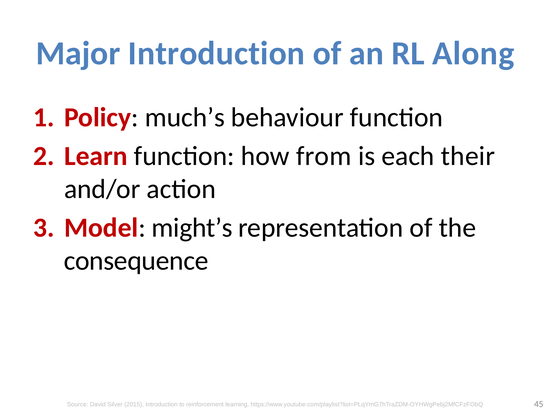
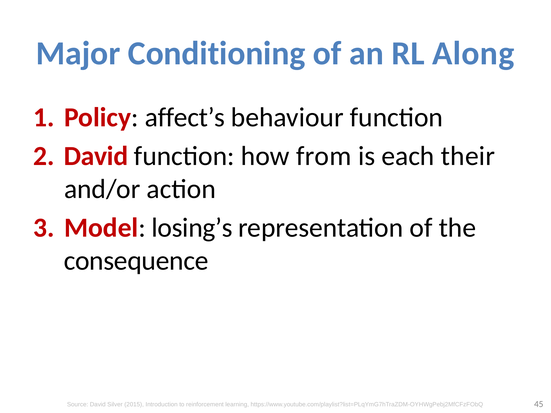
Major Introduction: Introduction -> Conditioning (217, 53)
much’s: much’s -> affect’s (185, 118)
Learn: Learn -> David (96, 156)
might’s: might’s -> losing’s (192, 228)
